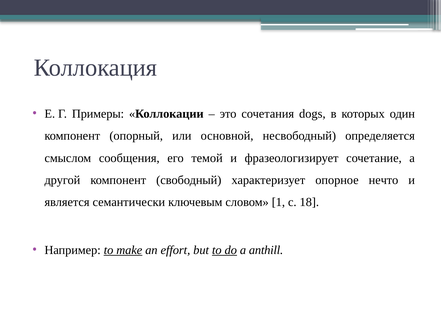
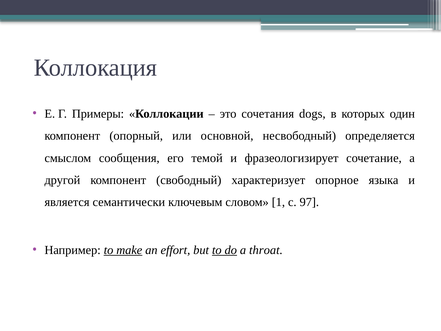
нечто: нечто -> языка (384, 180)
18: 18 -> 97 (309, 202)
anthill: anthill -> throat (266, 250)
